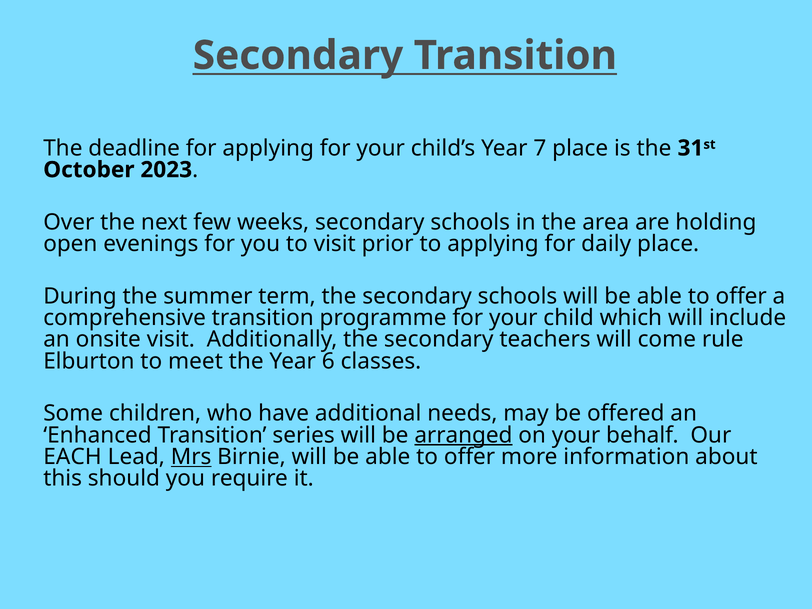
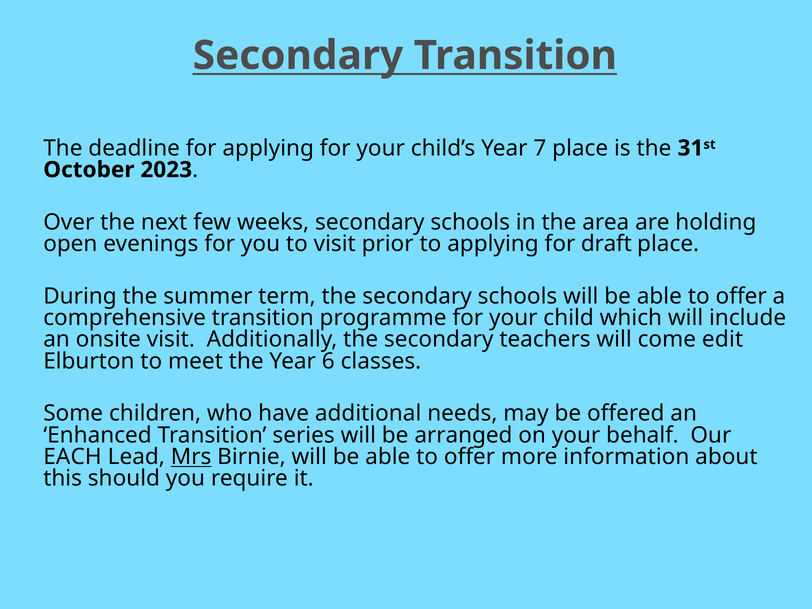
daily: daily -> draft (606, 244)
rule: rule -> edit (723, 339)
arranged underline: present -> none (463, 435)
